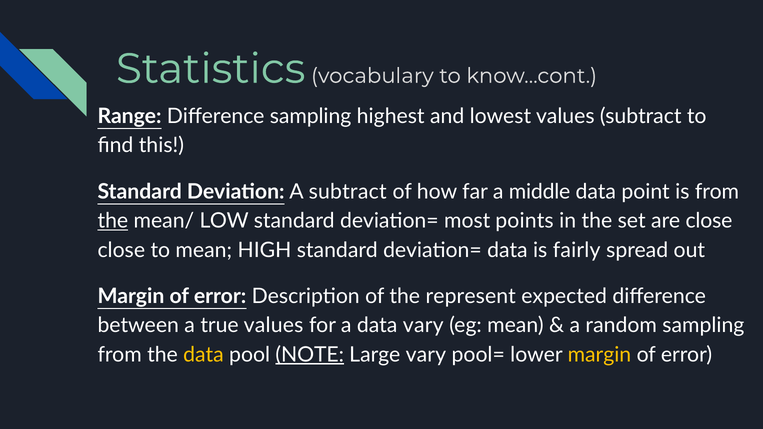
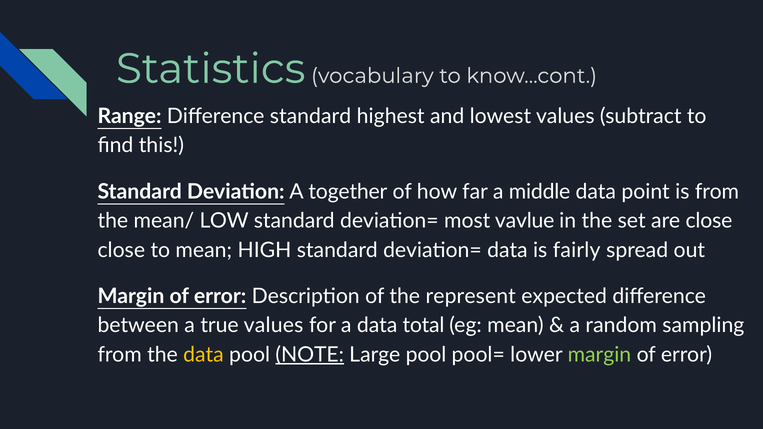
Difference sampling: sampling -> standard (311, 116)
A subtract: subtract -> together (348, 192)
the underline: present -> none (113, 221)
points: points -> vavlue (525, 221)
data vary: vary -> total (423, 326)
Large vary: vary -> pool (426, 355)
margin colour: yellow -> light green (599, 355)
